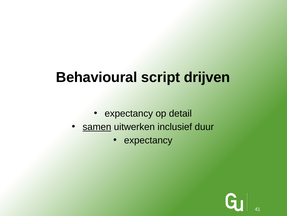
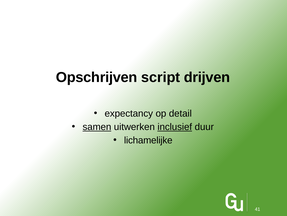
Behavioural: Behavioural -> Opschrijven (97, 77)
inclusief underline: none -> present (175, 126)
expectancy: expectancy -> lichamelijke (148, 140)
